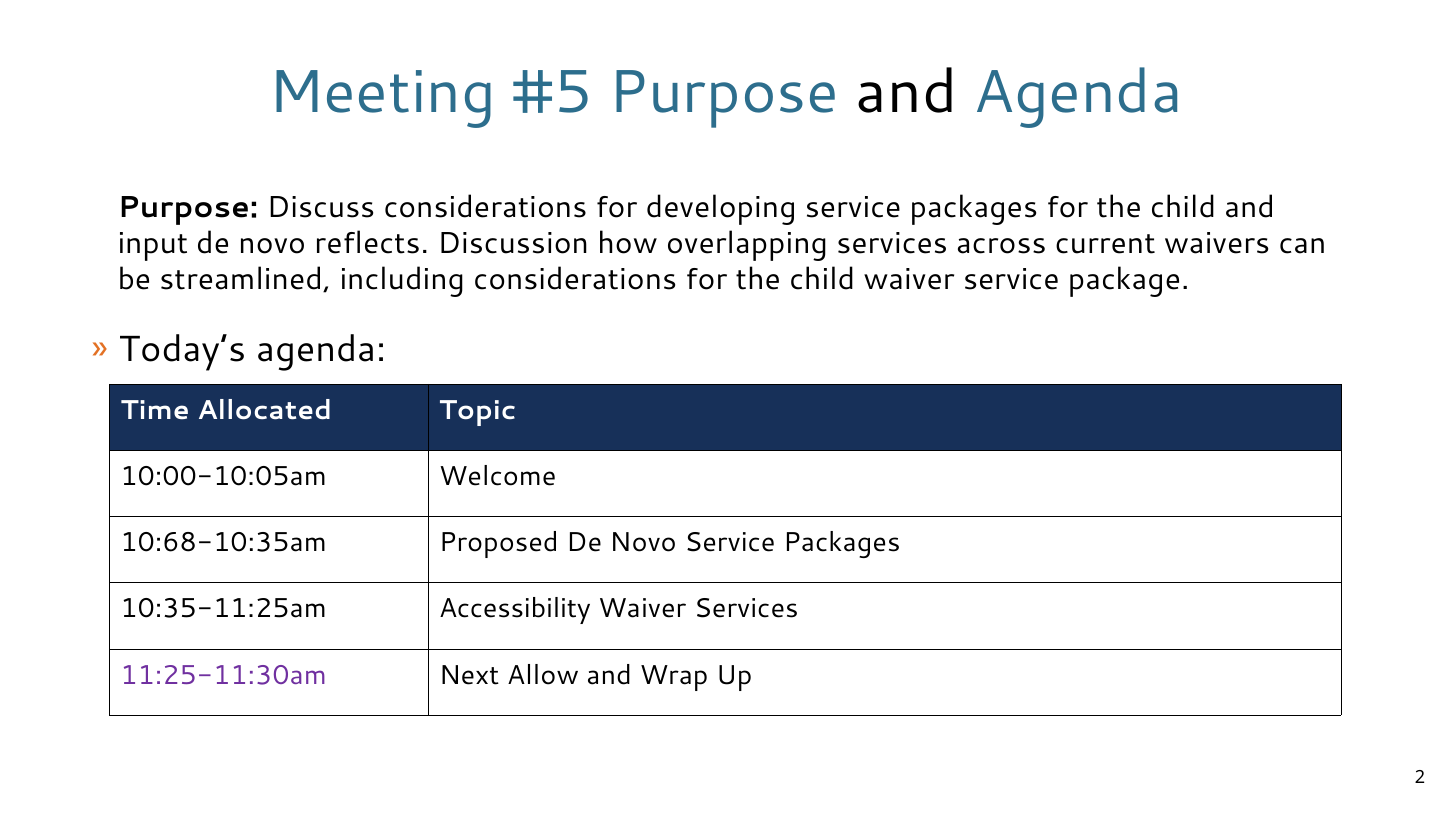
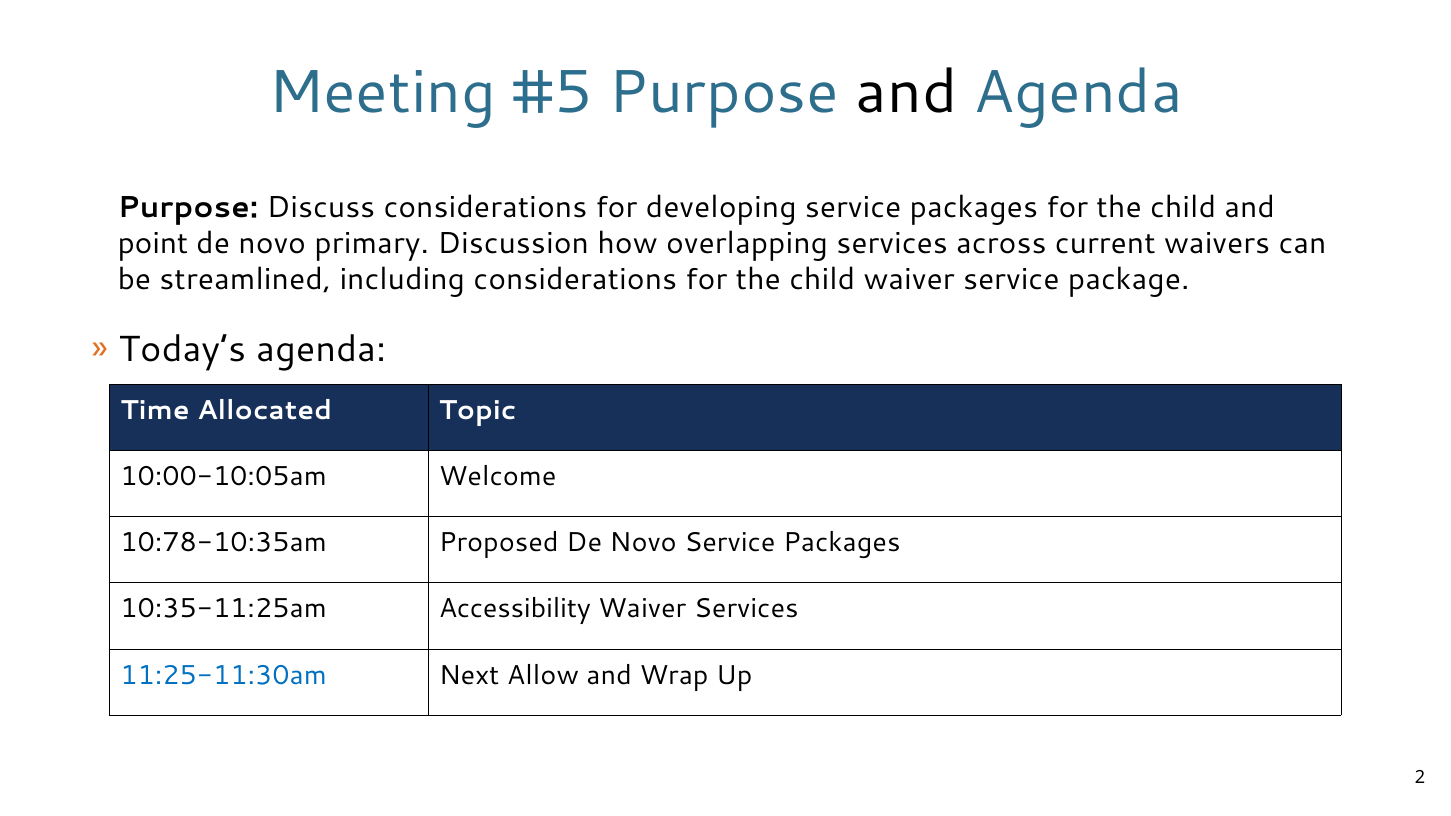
input: input -> point (153, 244)
reflects: reflects -> primary (372, 244)
10:68-10:35am: 10:68-10:35am -> 10:78-10:35am (224, 543)
11:25-11:30am colour: purple -> blue (224, 675)
